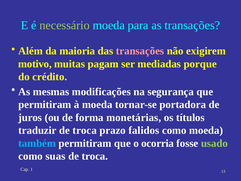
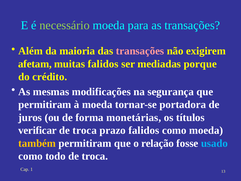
motivo: motivo -> afetam (35, 64)
muitas pagam: pagam -> falidos (103, 64)
traduzir: traduzir -> verificar (37, 130)
também colour: light blue -> yellow (37, 143)
ocorria: ocorria -> relação (158, 143)
usado colour: light green -> light blue (214, 143)
suas: suas -> todo (56, 156)
